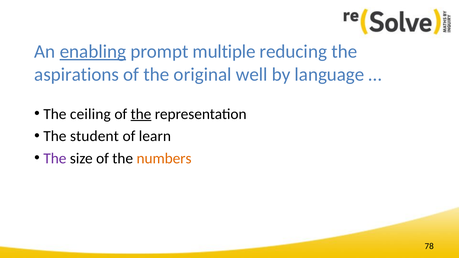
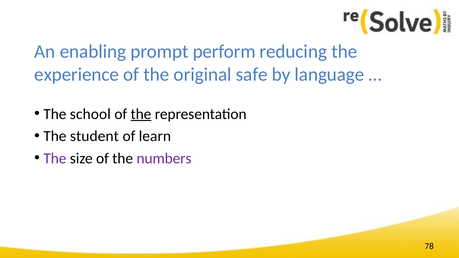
enabling underline: present -> none (93, 52)
multiple: multiple -> perform (224, 52)
aspirations: aspirations -> experience (77, 74)
well: well -> safe (252, 74)
ceiling: ceiling -> school (90, 114)
numbers colour: orange -> purple (164, 158)
